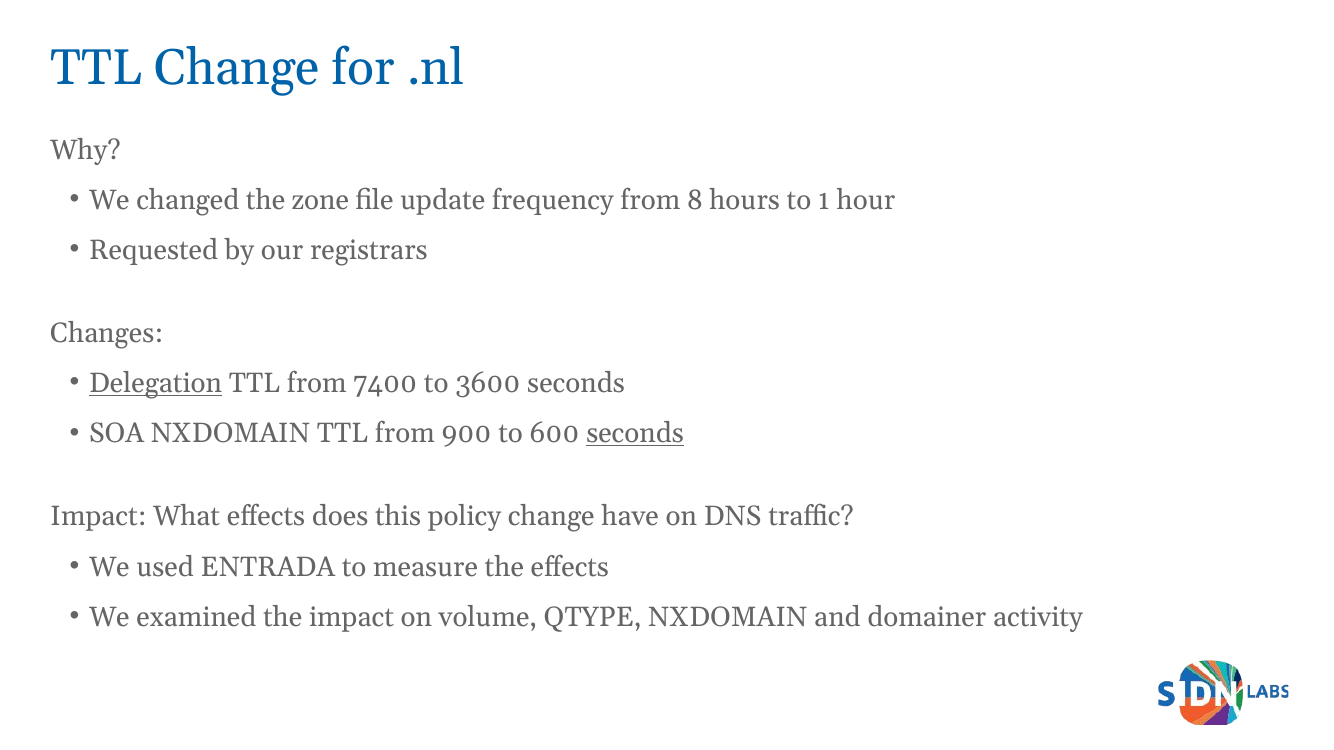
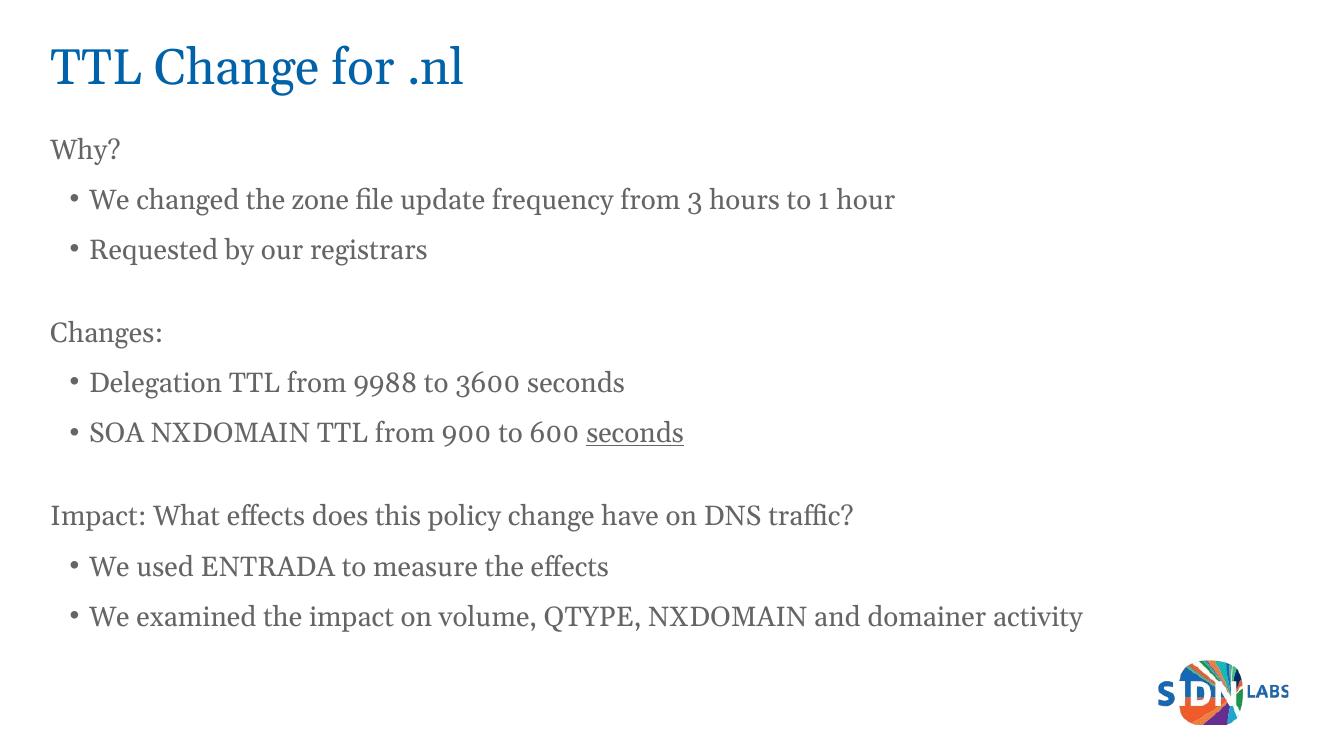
8: 8 -> 3 (695, 200)
Delegation underline: present -> none (156, 384)
7400: 7400 -> 9988 (385, 384)
